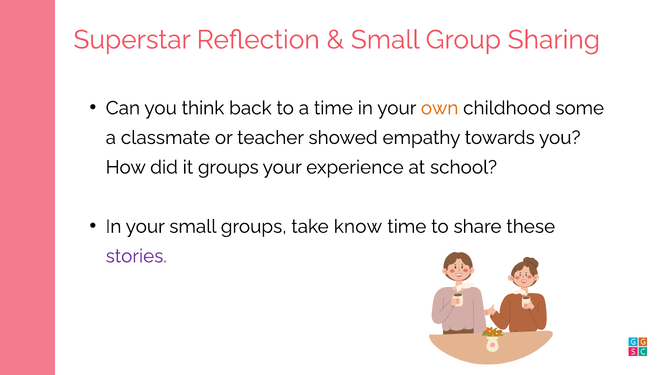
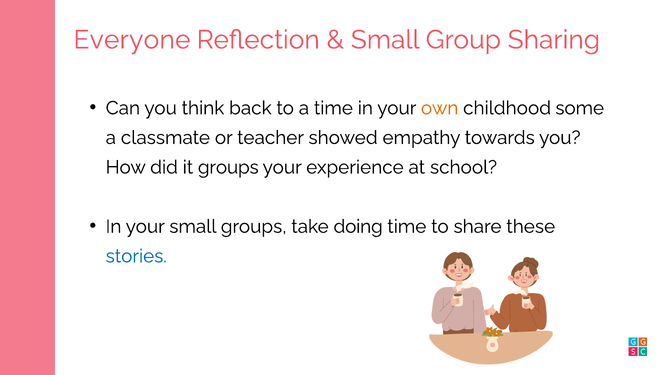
Superstar: Superstar -> Everyone (132, 40)
know: know -> doing (358, 226)
stories colour: purple -> blue (136, 256)
